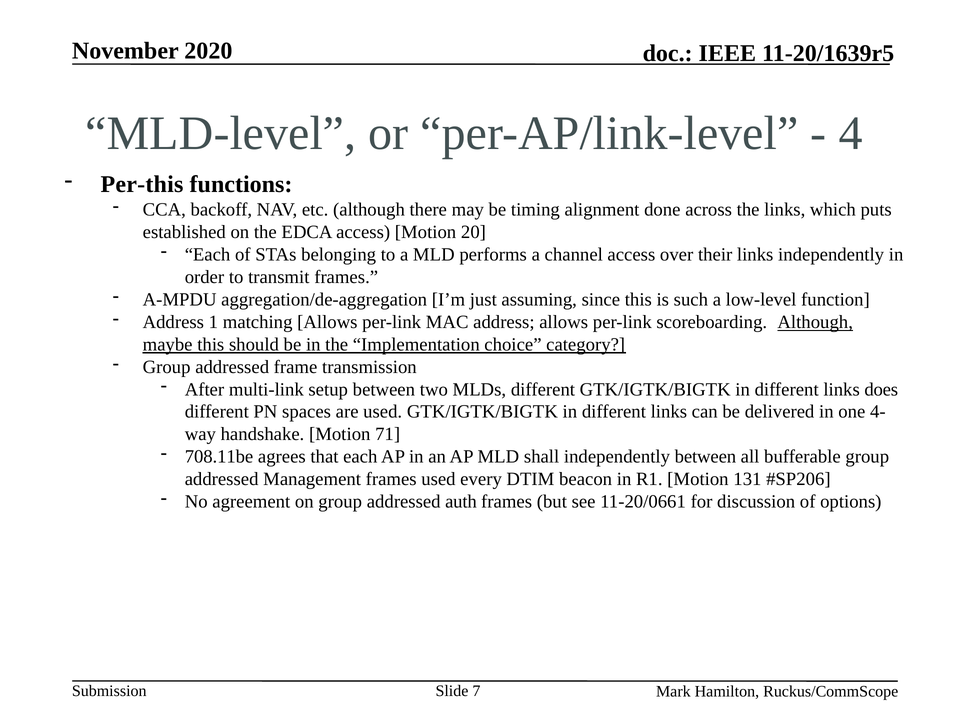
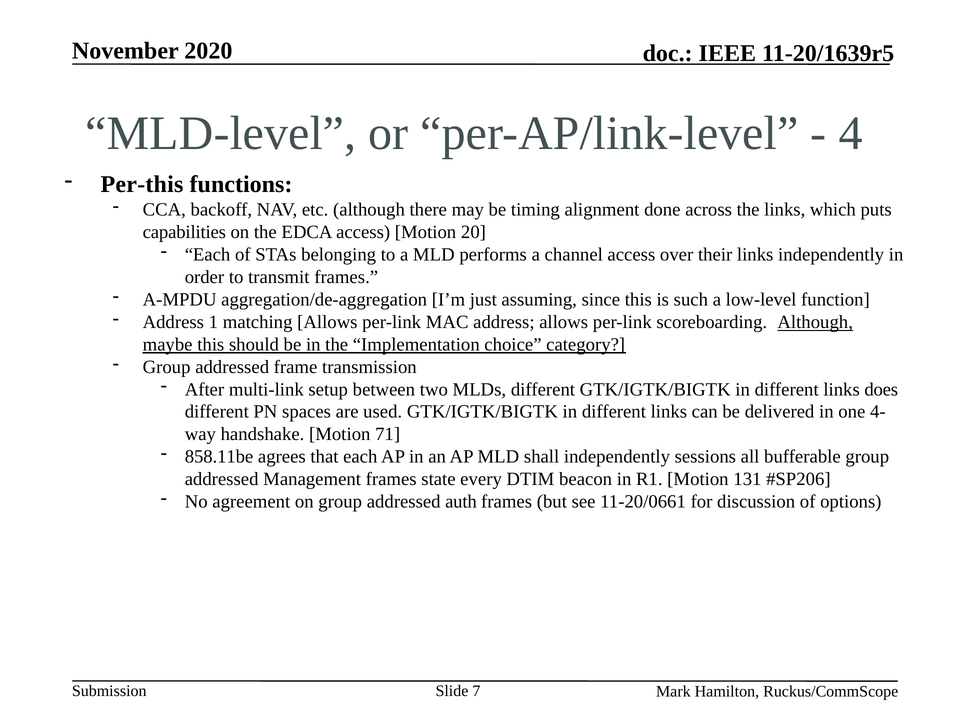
established: established -> capabilities (184, 232)
708.11be: 708.11be -> 858.11be (219, 457)
independently between: between -> sessions (705, 457)
frames used: used -> state (438, 479)
